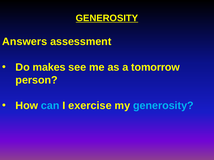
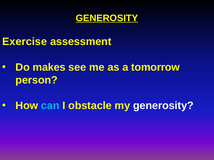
Answers: Answers -> Exercise (25, 42)
exercise: exercise -> obstacle (90, 106)
generosity colour: light blue -> white (163, 106)
